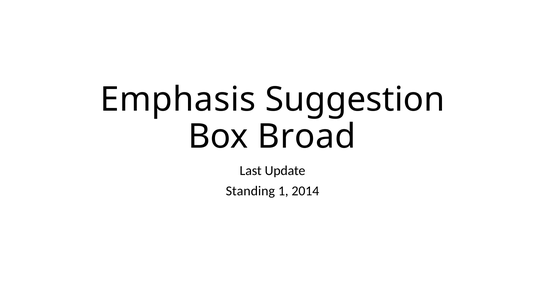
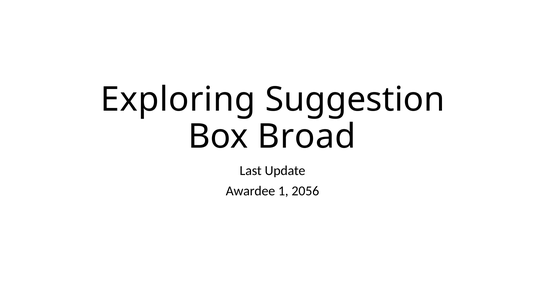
Emphasis: Emphasis -> Exploring (178, 99)
Standing: Standing -> Awardee (250, 191)
2014: 2014 -> 2056 (305, 191)
